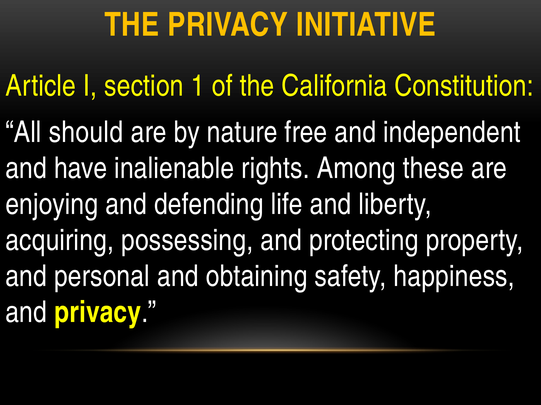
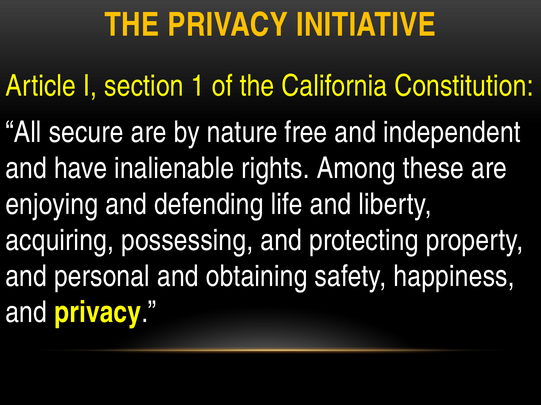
should: should -> secure (86, 132)
